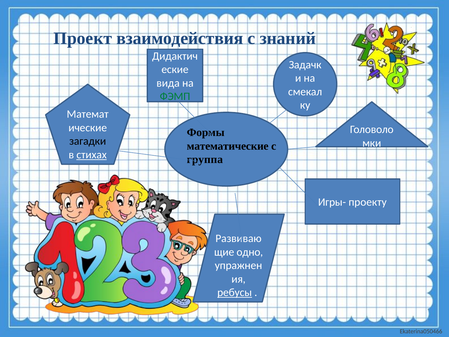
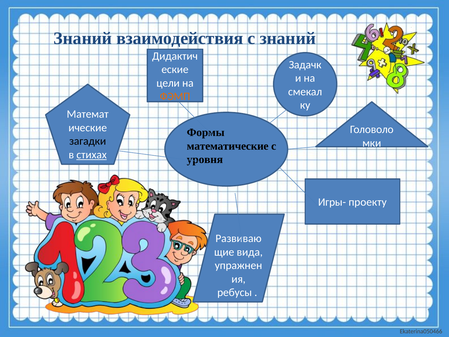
Проект: Проект -> Знаний (83, 38)
вида: вида -> цели (168, 83)
ФЭМП colour: green -> orange (175, 96)
группа: группа -> уровня (205, 159)
одно: одно -> вида (250, 252)
ребусы underline: present -> none (235, 292)
